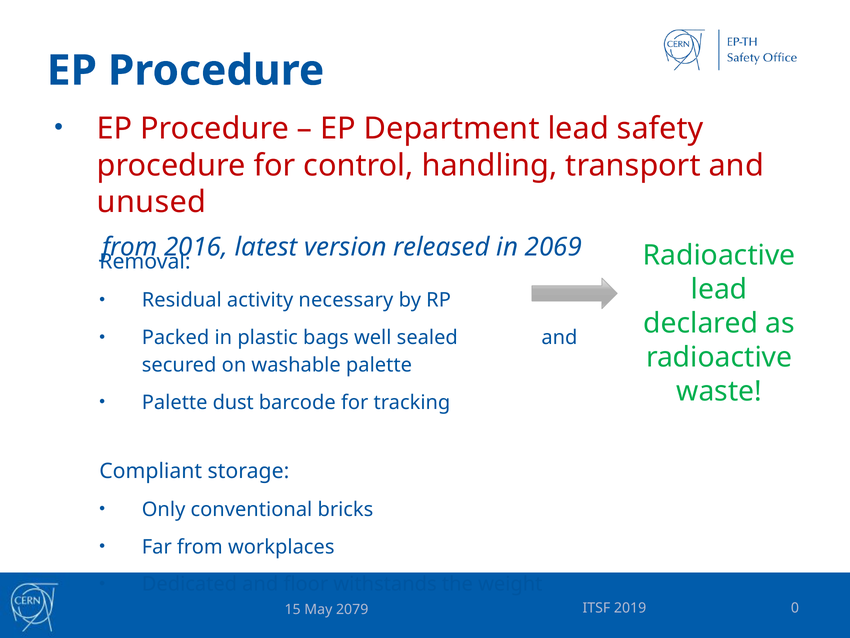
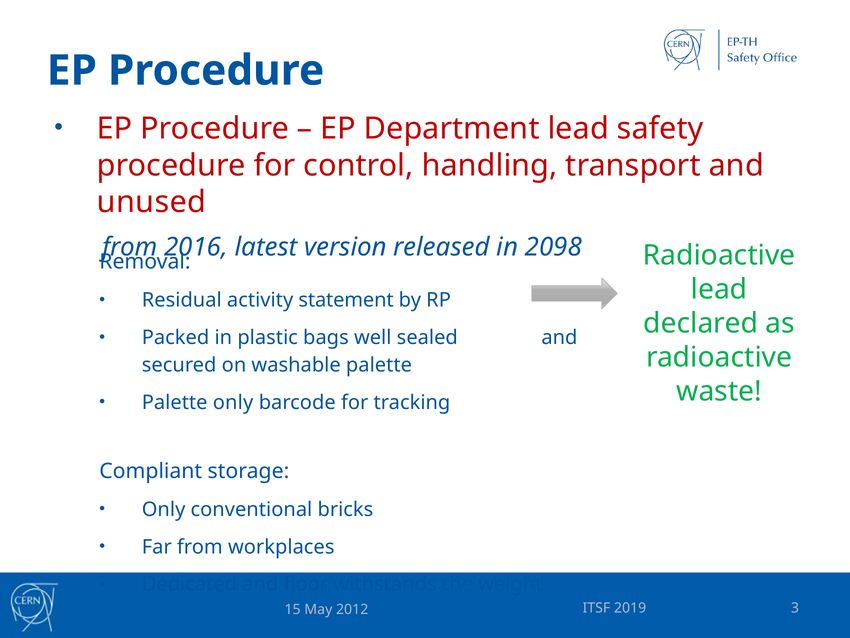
2069: 2069 -> 2098 (553, 247)
necessary: necessary -> statement (346, 300)
Palette dust: dust -> only (233, 402)
0: 0 -> 3 (795, 608)
2079: 2079 -> 2012 (352, 609)
